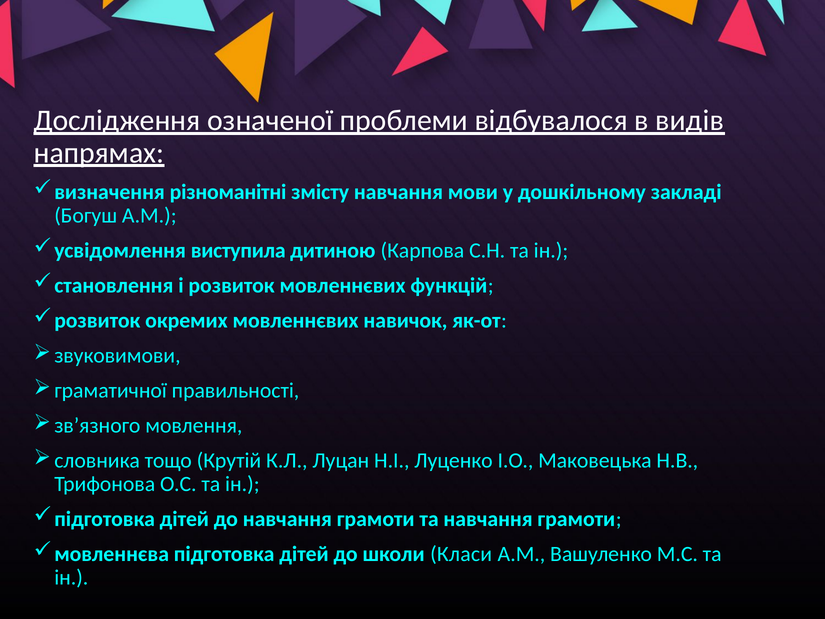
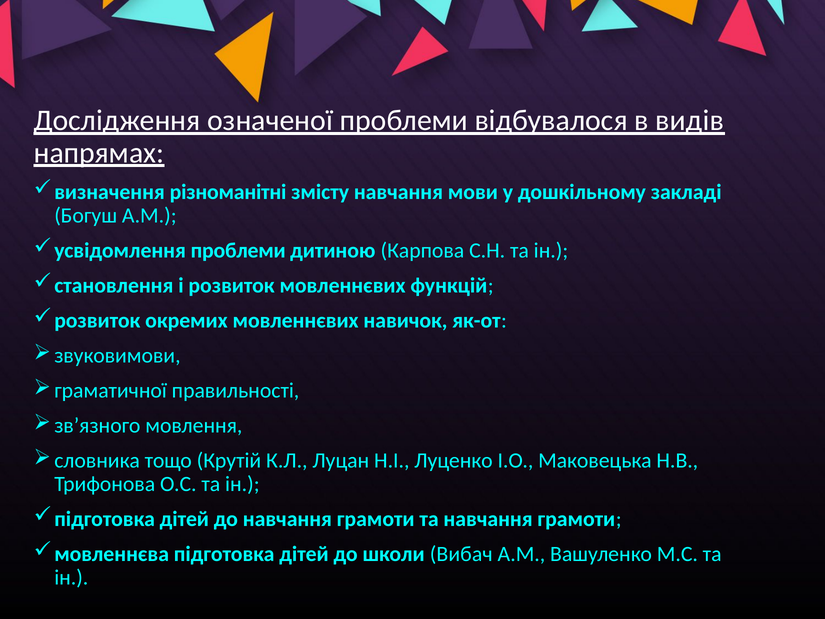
виступила: виступила -> проблеми (238, 251)
Класи: Класи -> Вибач (461, 554)
